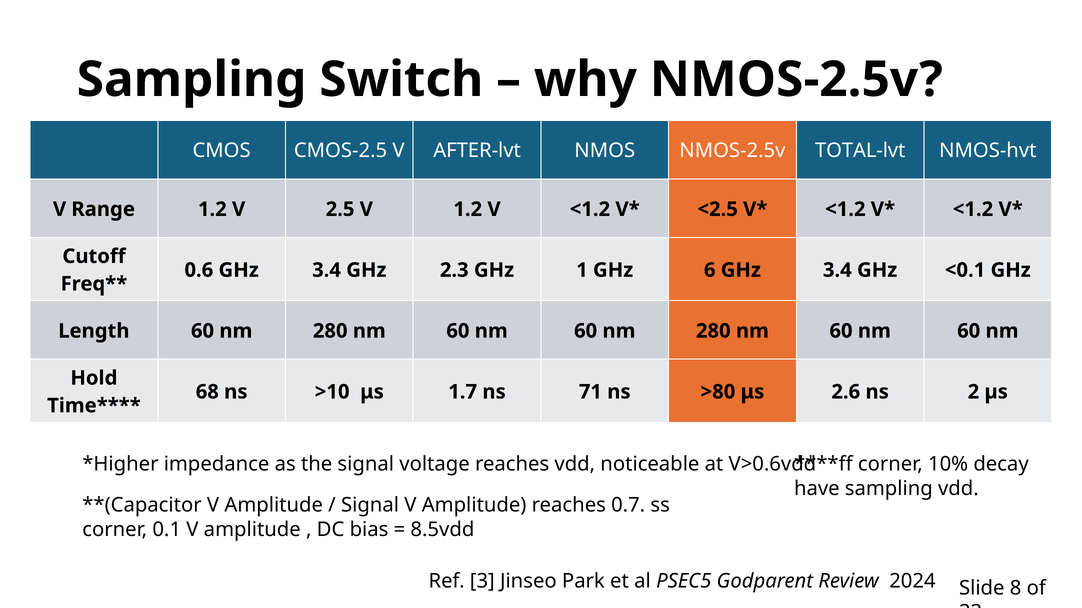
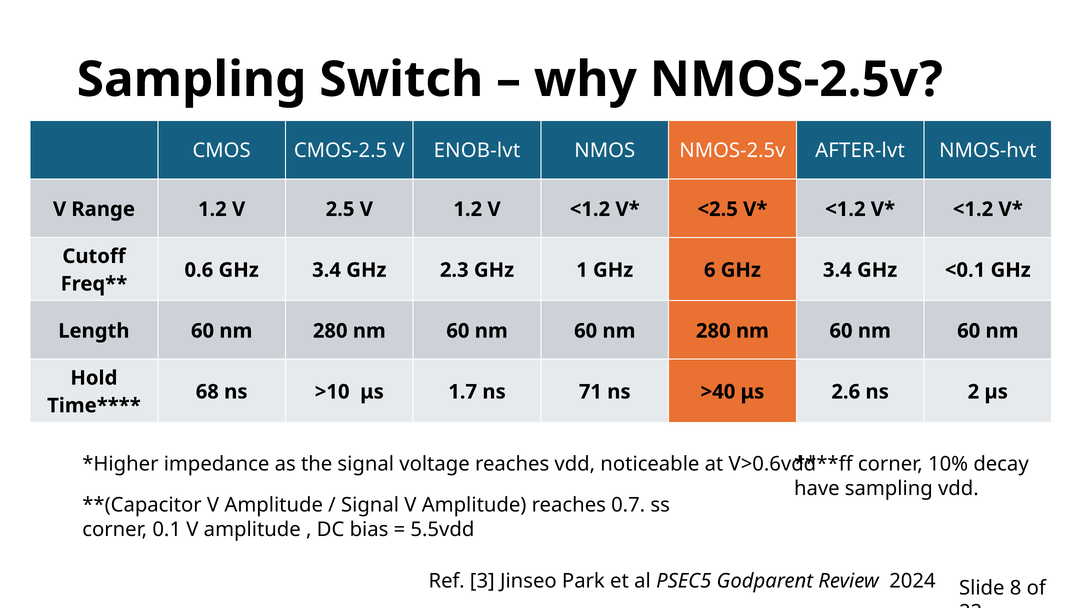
AFTER-lvt: AFTER-lvt -> ENOB-lvt (477, 151)
TOTAL-lvt: TOTAL-lvt -> AFTER-lvt (860, 151)
>80: >80 -> >40 (718, 392)
8.5vdd: 8.5vdd -> 5.5vdd (442, 530)
